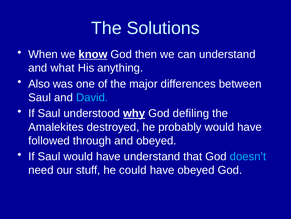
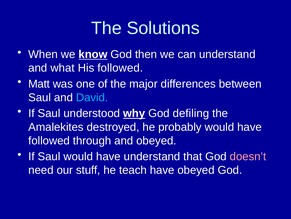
His anything: anything -> followed (120, 68)
Also: Also -> Matt (39, 84)
doesn’t colour: light blue -> pink (248, 156)
could: could -> teach (133, 170)
